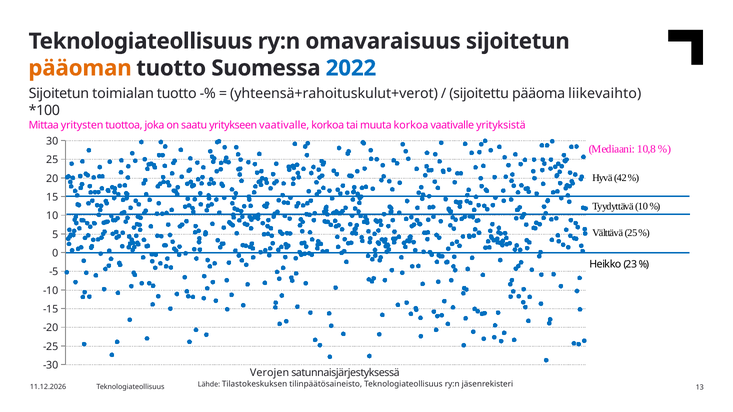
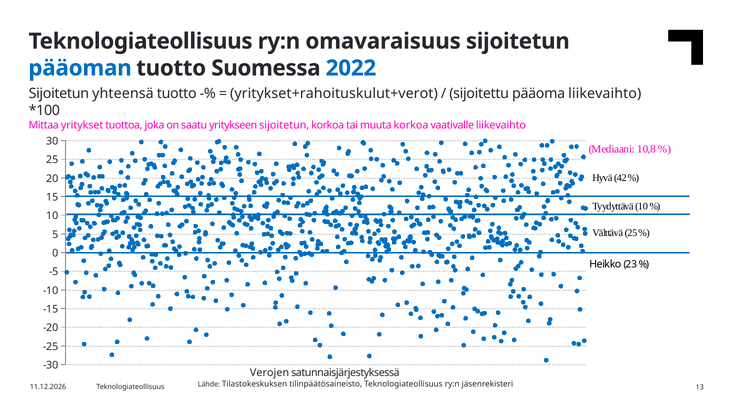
pääoman colour: orange -> blue (80, 68)
toimialan: toimialan -> yhteensä (123, 94)
yhteensä+rahoituskulut+verot: yhteensä+rahoituskulut+verot -> yritykset+rahoituskulut+verot (334, 94)
yritysten: yritysten -> yritykset (82, 125)
yritykseen vaativalle: vaativalle -> sijoitetun (284, 125)
vaativalle yrityksistä: yrityksistä -> liikevaihto (501, 125)
